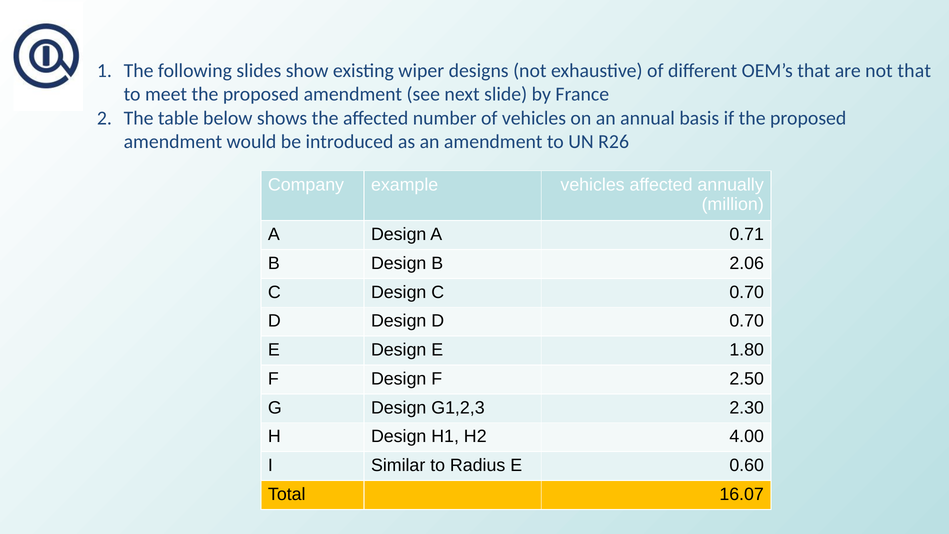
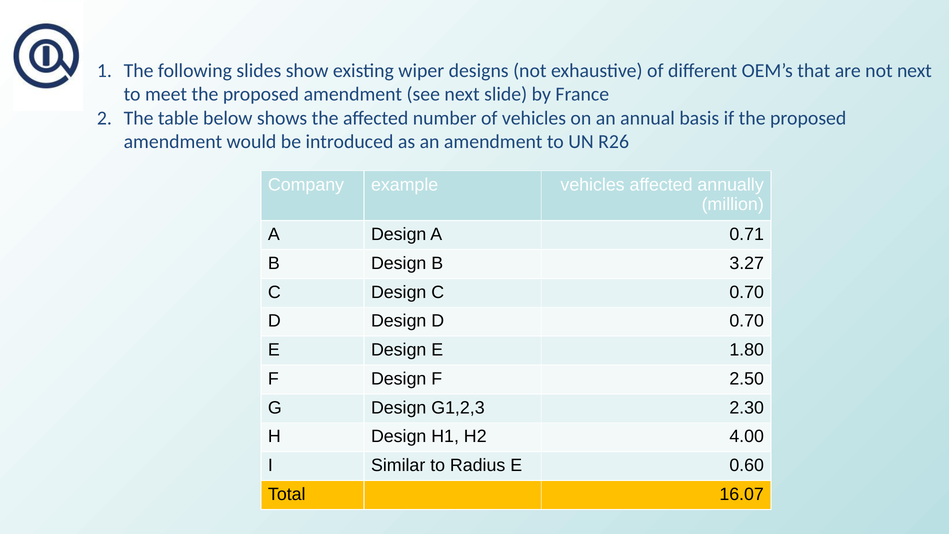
not that: that -> next (914, 71)
2.06: 2.06 -> 3.27 (747, 263)
